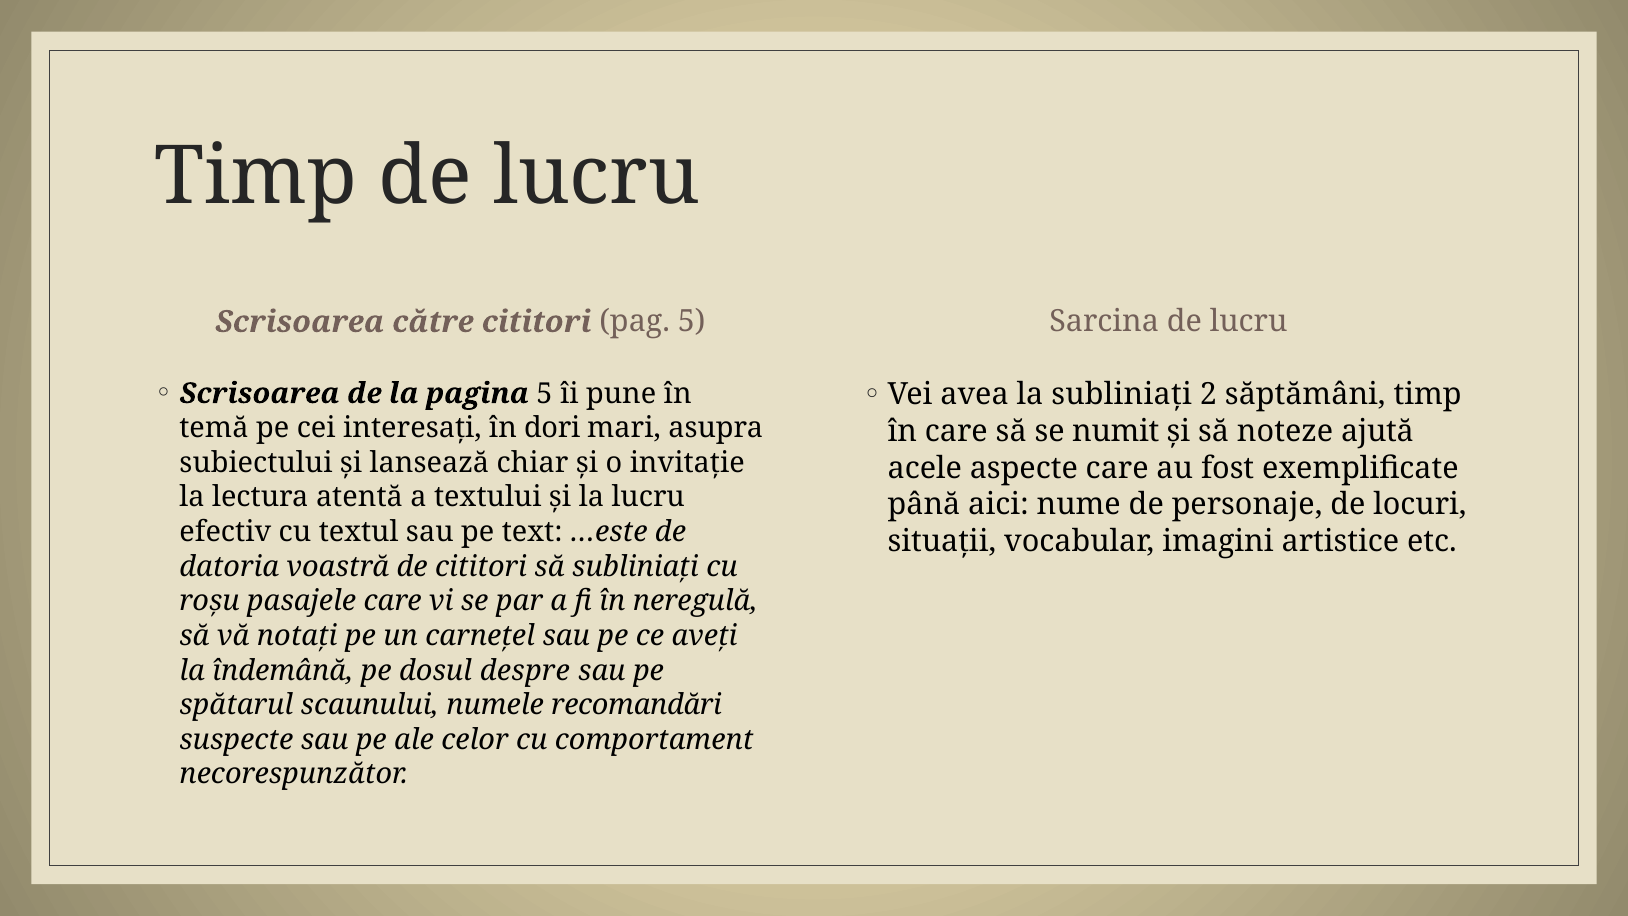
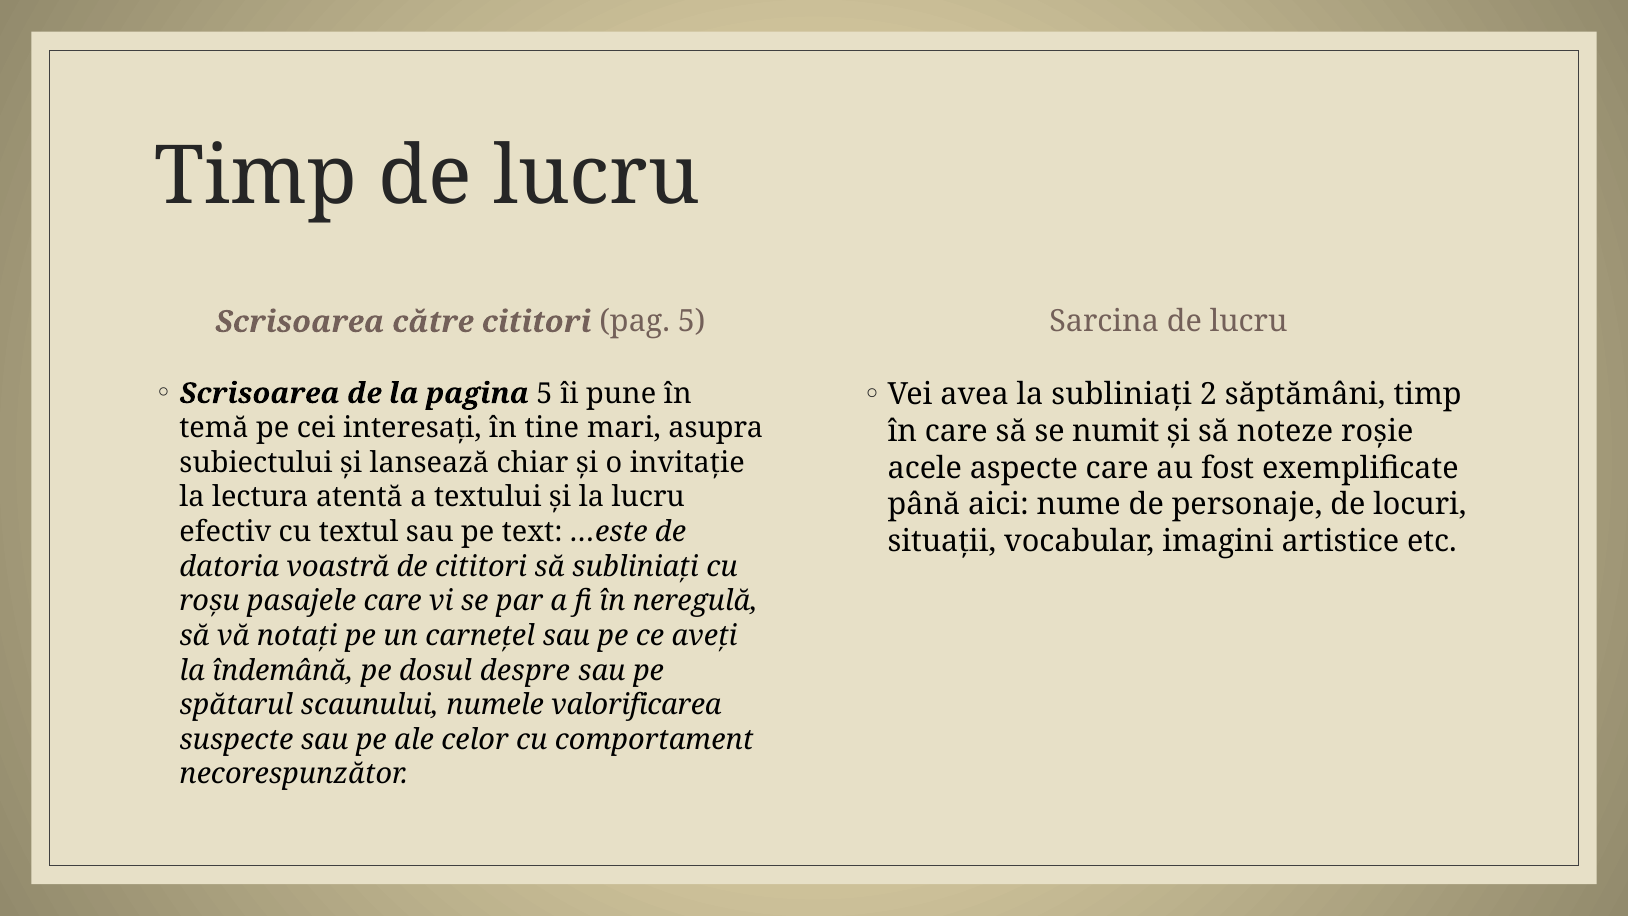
dori: dori -> tine (552, 428)
ajută: ajută -> roșie (1377, 431)
recomandări: recomandări -> valorificarea (636, 705)
